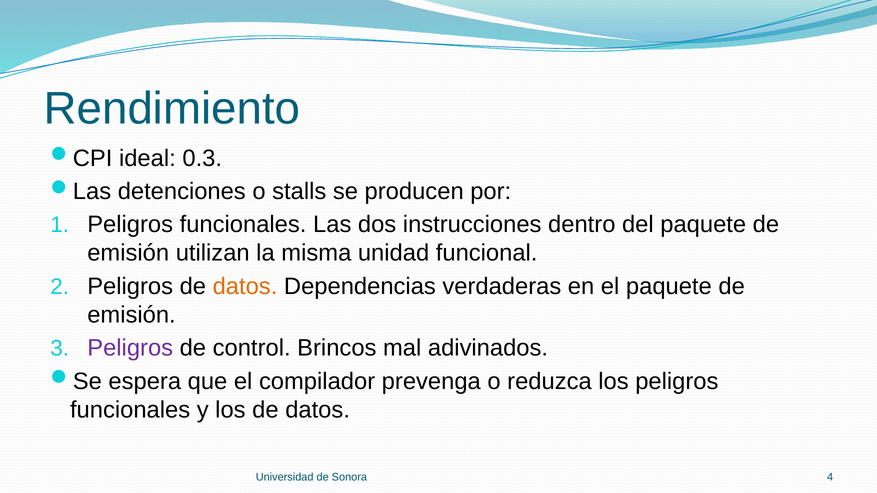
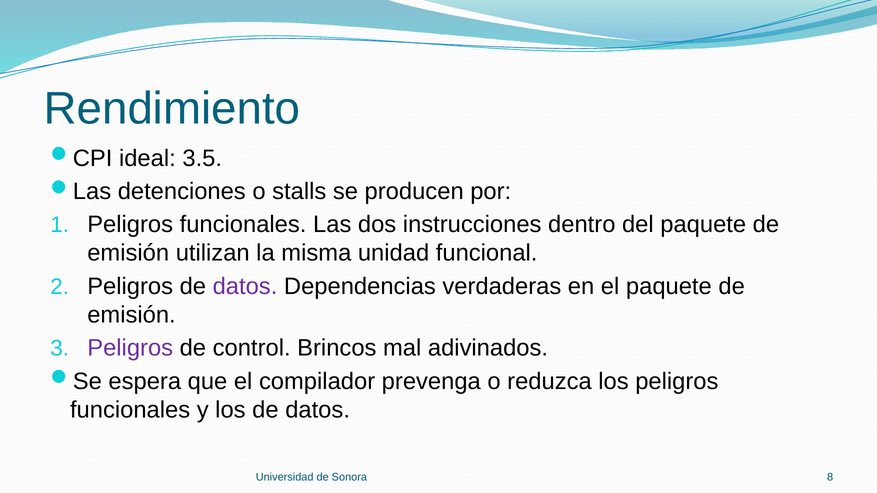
0.3: 0.3 -> 3.5 (202, 158)
datos colour: orange -> purple (245, 287)
4: 4 -> 8 (830, 478)
